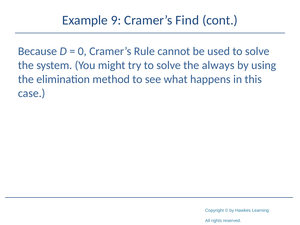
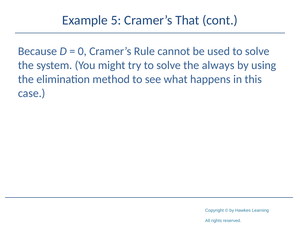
9: 9 -> 5 (116, 20)
Find: Find -> That (187, 20)
